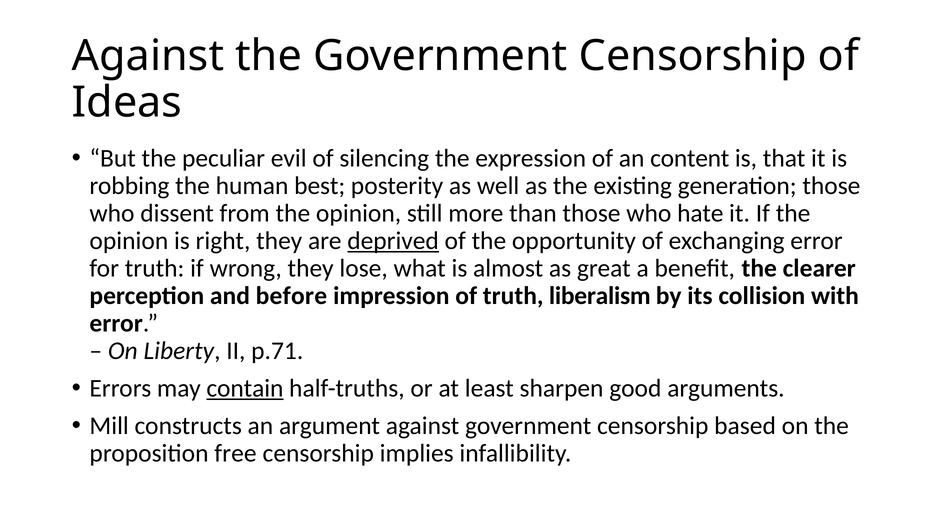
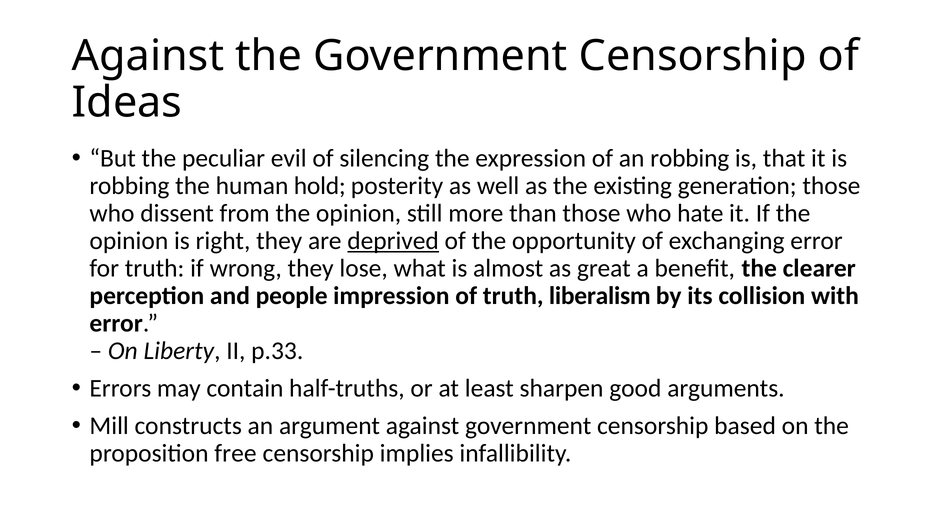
an content: content -> robbing (690, 158)
best: best -> hold (320, 186)
before: before -> people (292, 296)
p.71: p.71 -> p.33 (277, 351)
contain underline: present -> none (245, 388)
